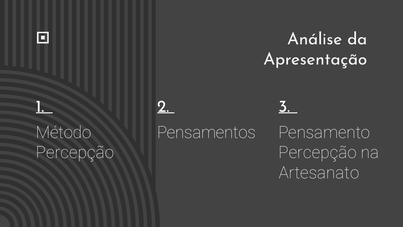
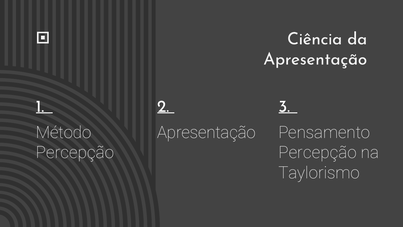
Análise: Análise -> Ciência (315, 39)
Pensamentos: Pensamentos -> Apresentação (206, 132)
Artesanato: Artesanato -> Taylorismo (319, 173)
